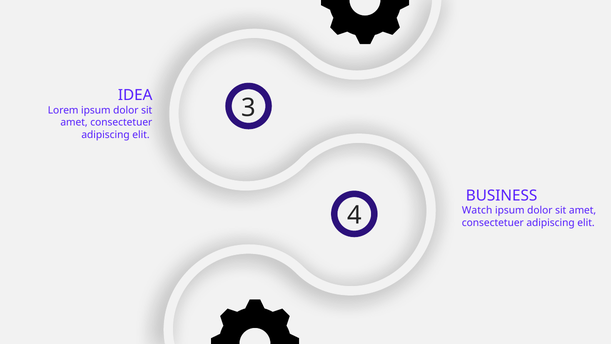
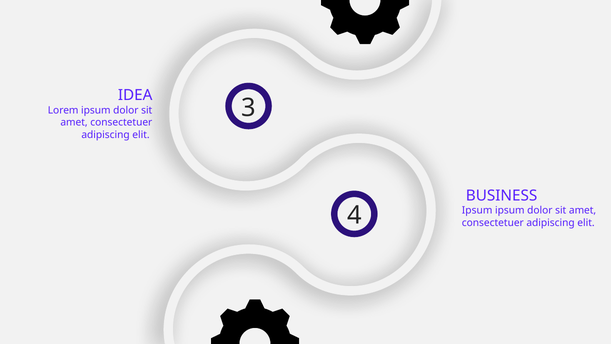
Watch: Watch -> Ipsum (477, 210)
